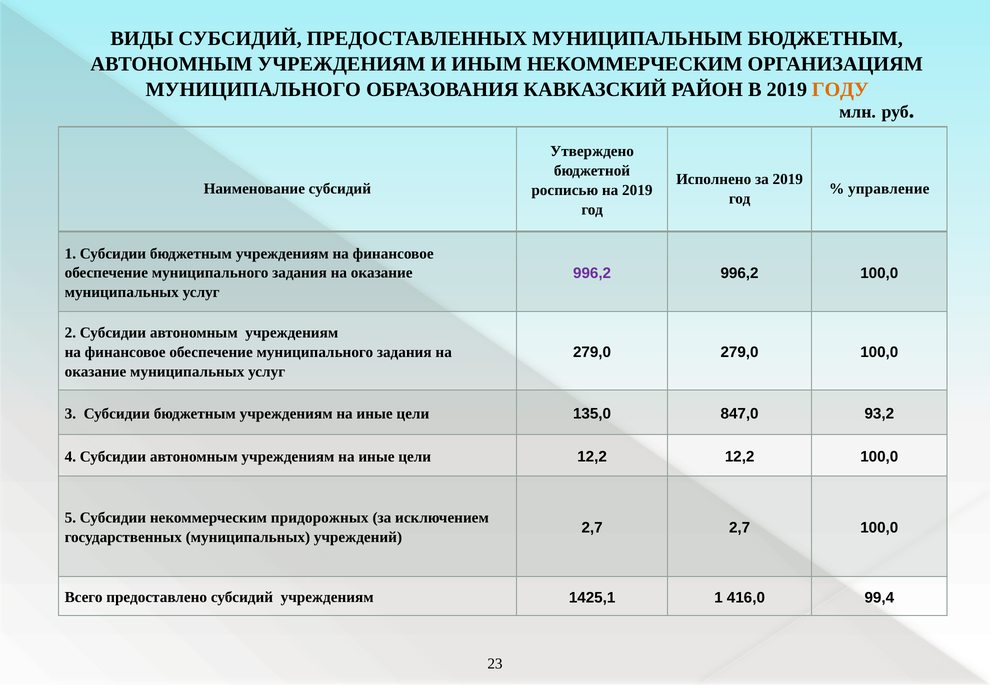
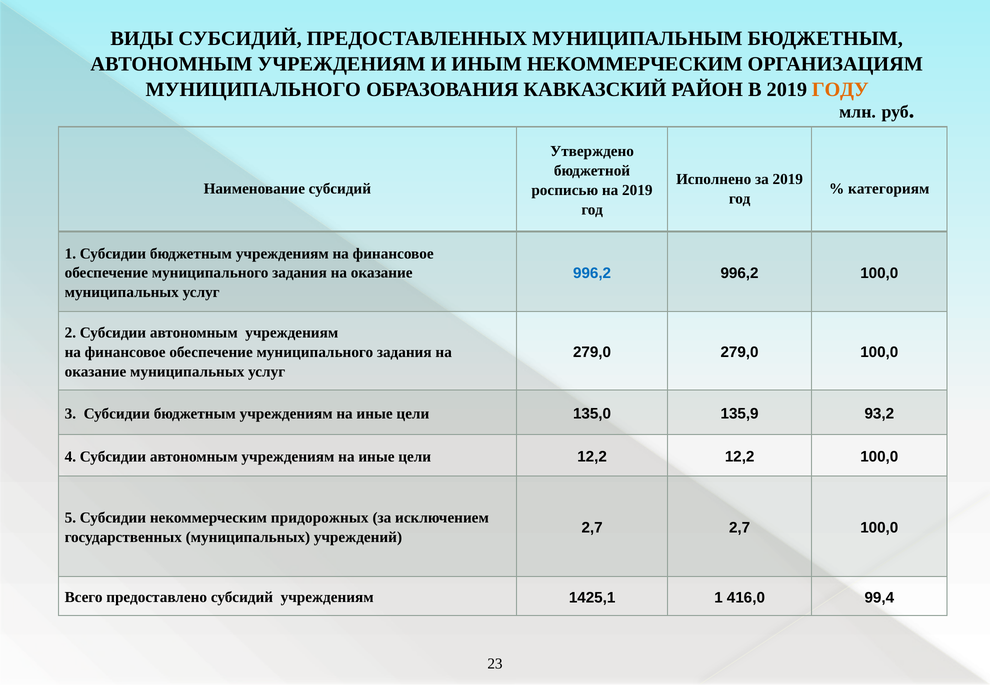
управление: управление -> категориям (889, 189)
996,2 colour: purple -> blue (592, 273)
847,0: 847,0 -> 135,9 (740, 414)
